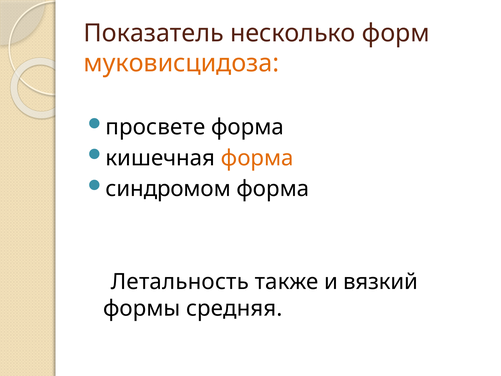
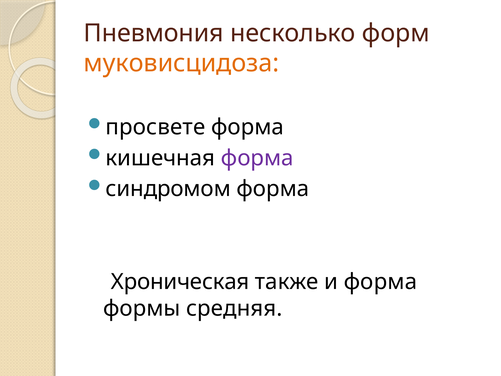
Показатель: Показатель -> Пневмония (154, 33)
форма colour: orange -> purple (257, 158)
Летальность: Летальность -> Хроническая (180, 282)
и вязкий: вязкий -> форма (380, 282)
